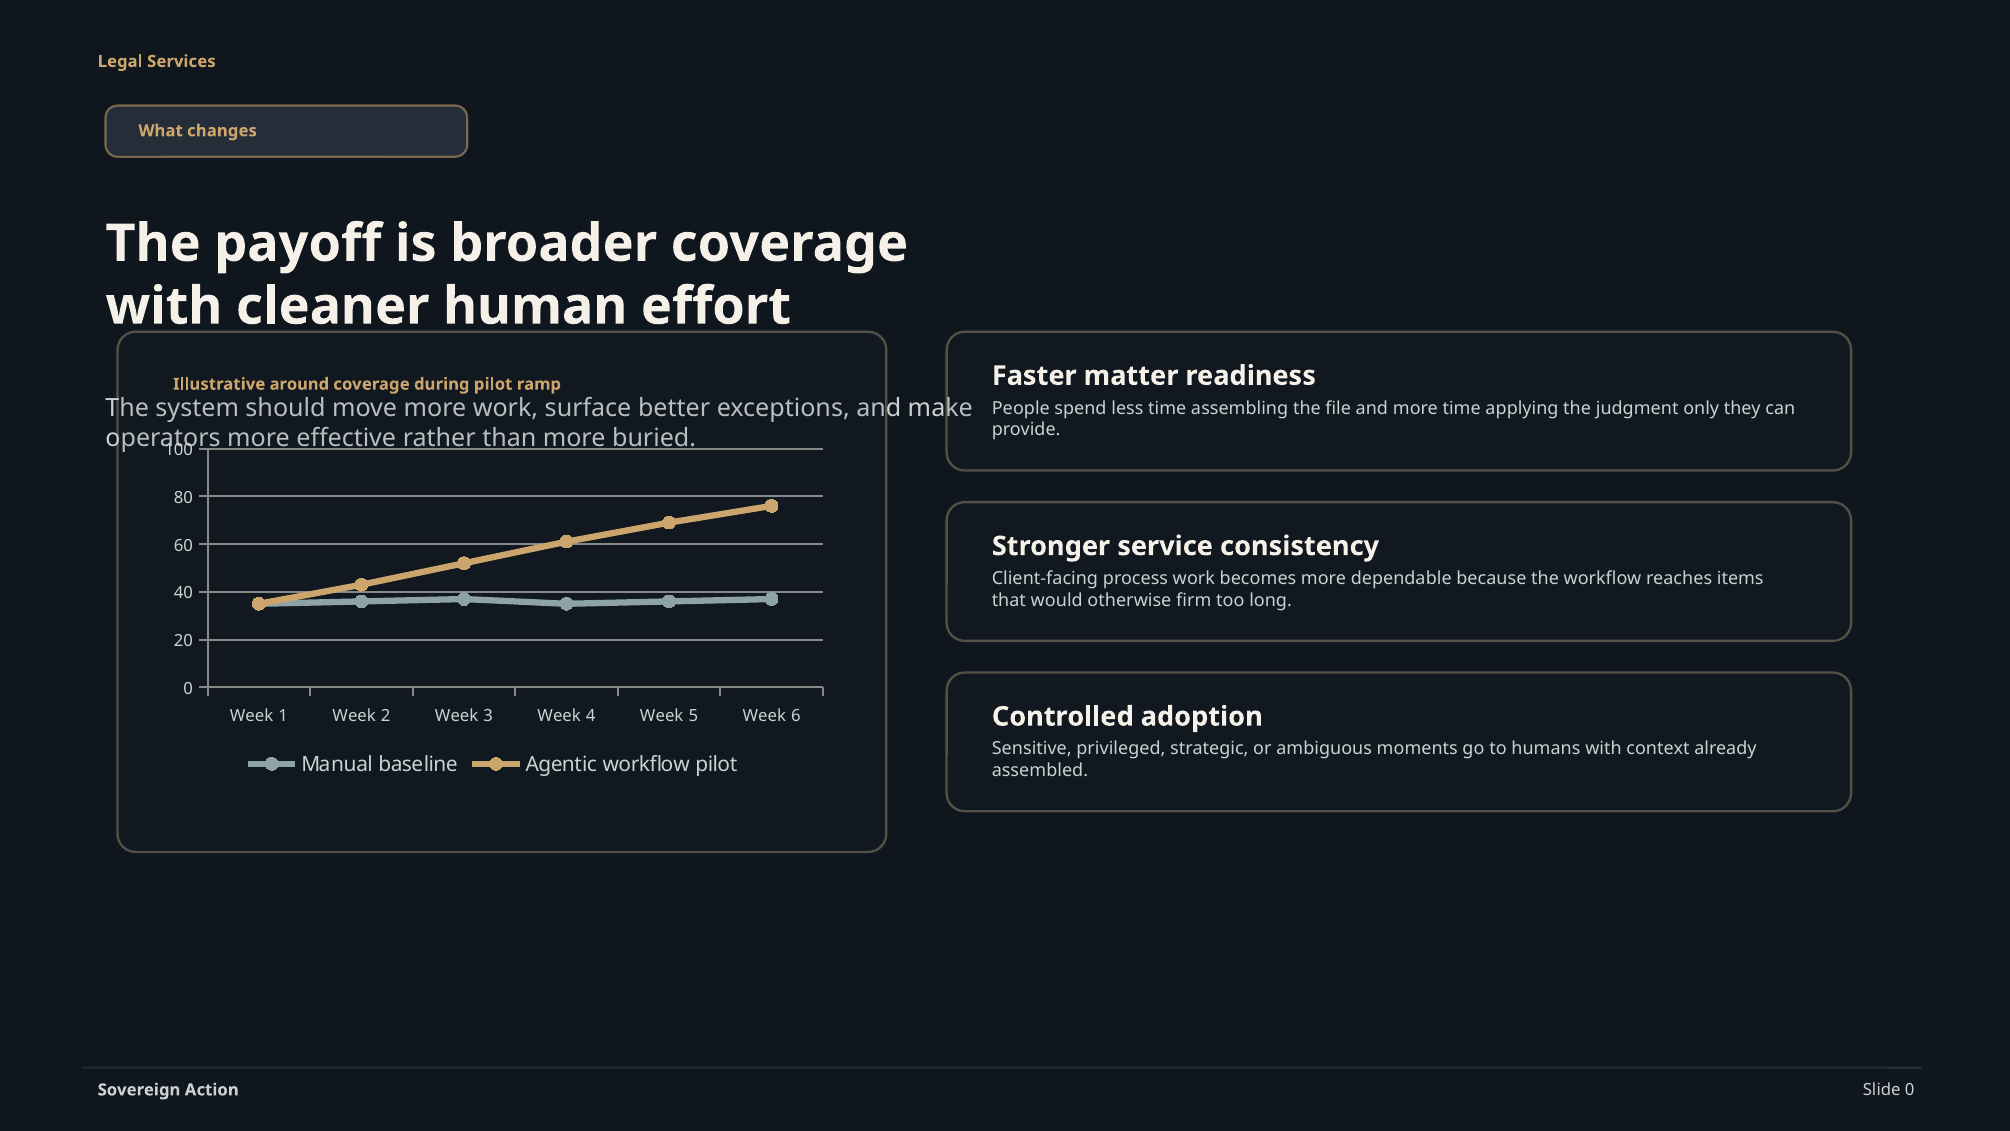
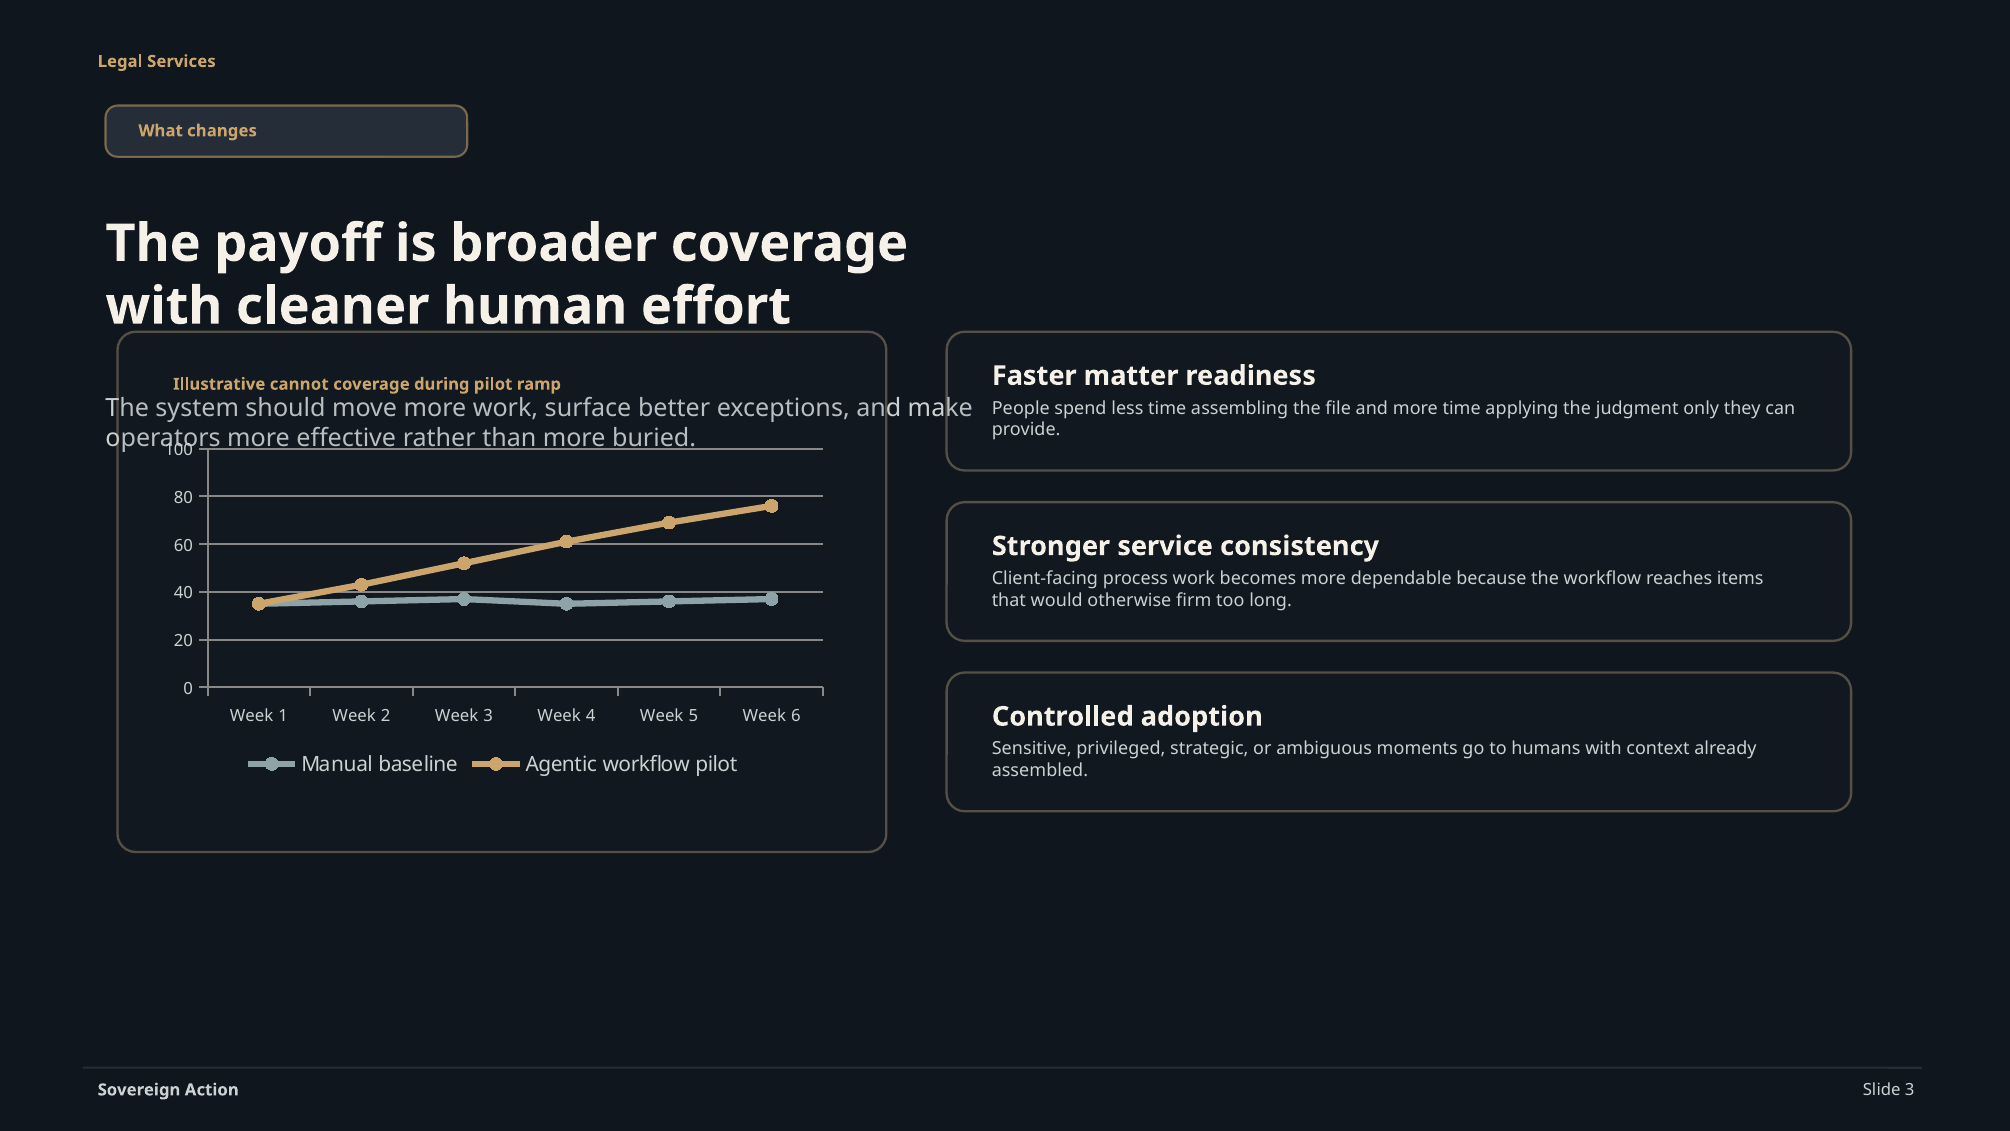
around: around -> cannot (299, 384)
Slide 0: 0 -> 3 (1910, 1090)
